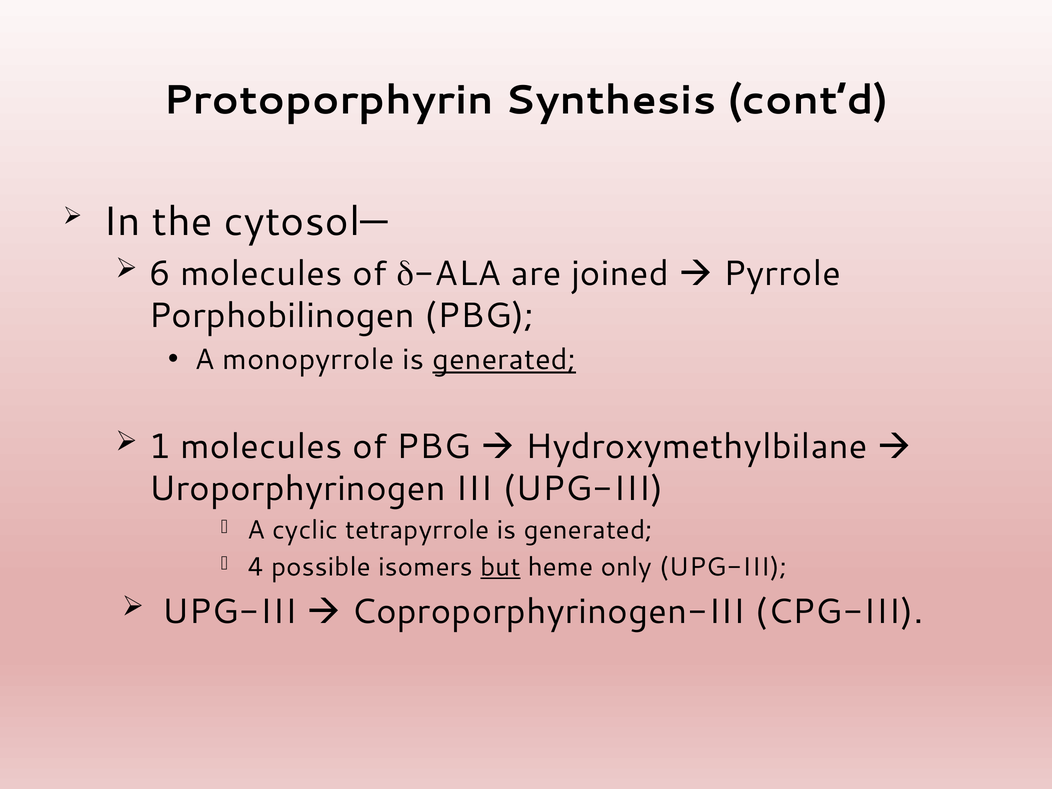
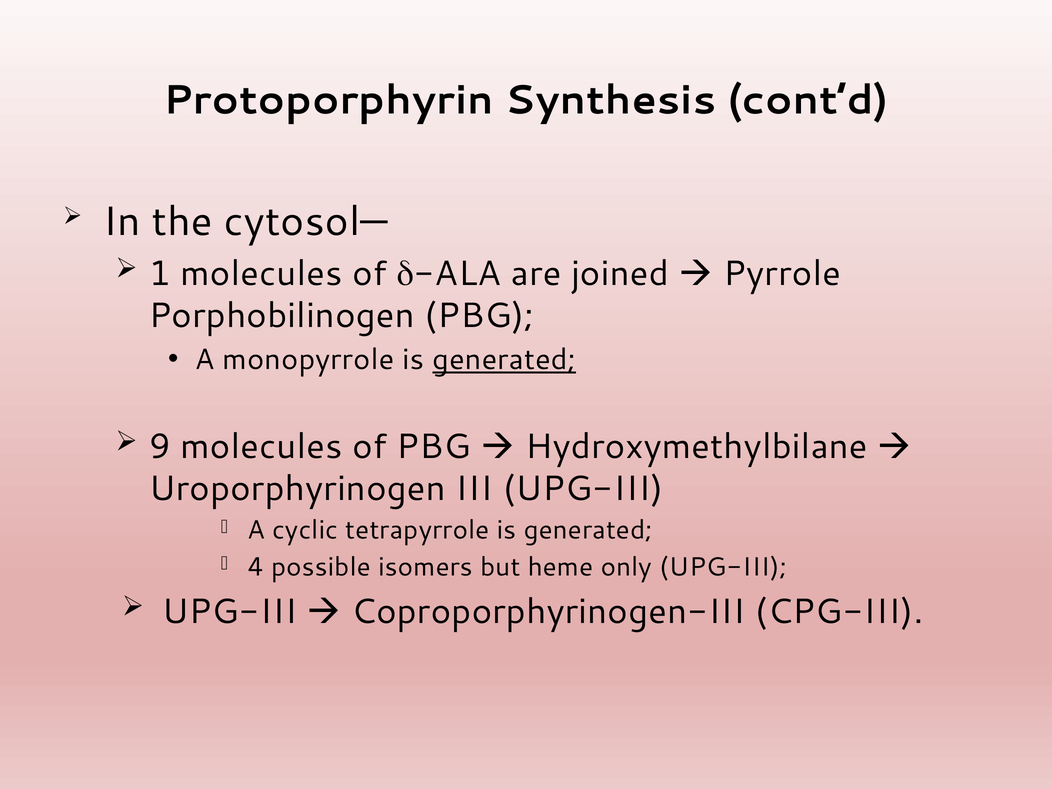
6: 6 -> 1 (160, 274)
1: 1 -> 9 (160, 447)
but underline: present -> none (500, 567)
